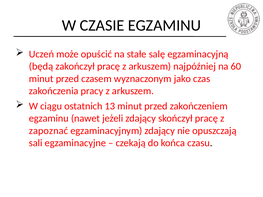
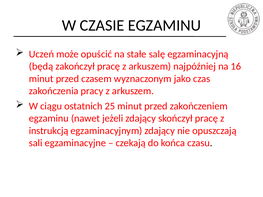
60: 60 -> 16 (236, 67)
13: 13 -> 25 (110, 106)
zapoznać: zapoznać -> instrukcją (49, 131)
